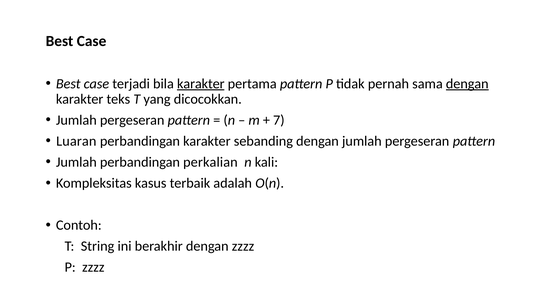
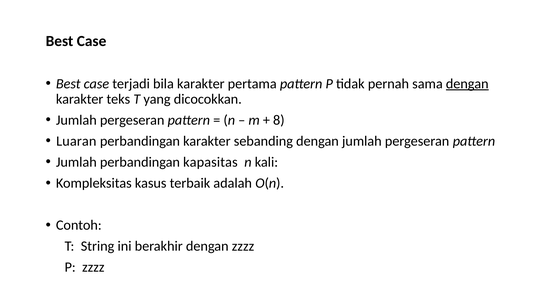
karakter underline: present -> none (201, 84)
7: 7 -> 8 (279, 120)
perkalian: perkalian -> kapasitas (210, 162)
